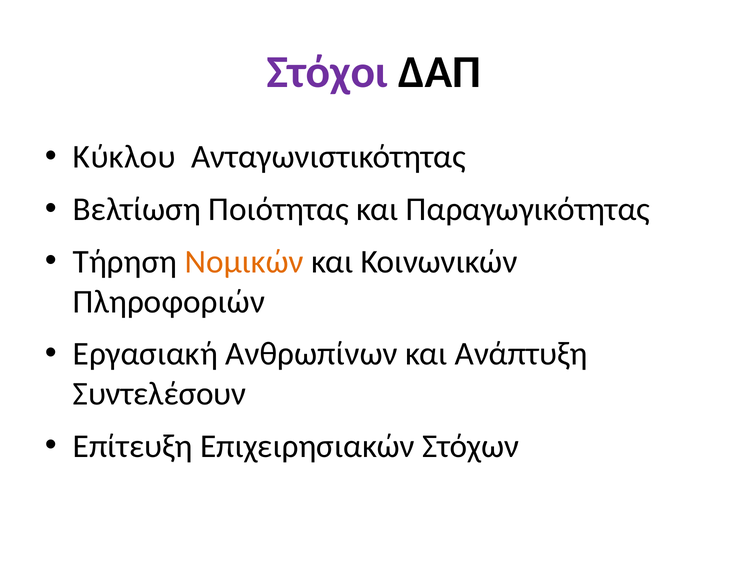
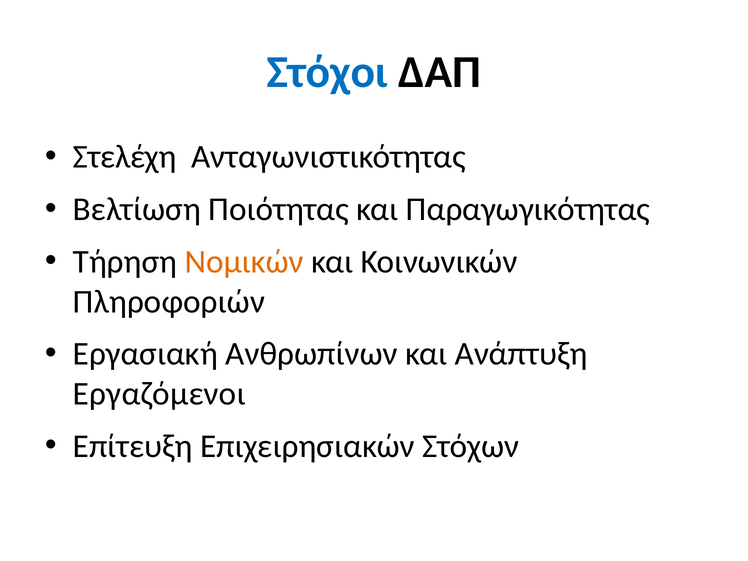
Στόχοι colour: purple -> blue (327, 72)
Κύκλου: Κύκλου -> Στελέχη (125, 157)
Συντελέσουν: Συντελέσουν -> Εργαζόμενοι (159, 394)
